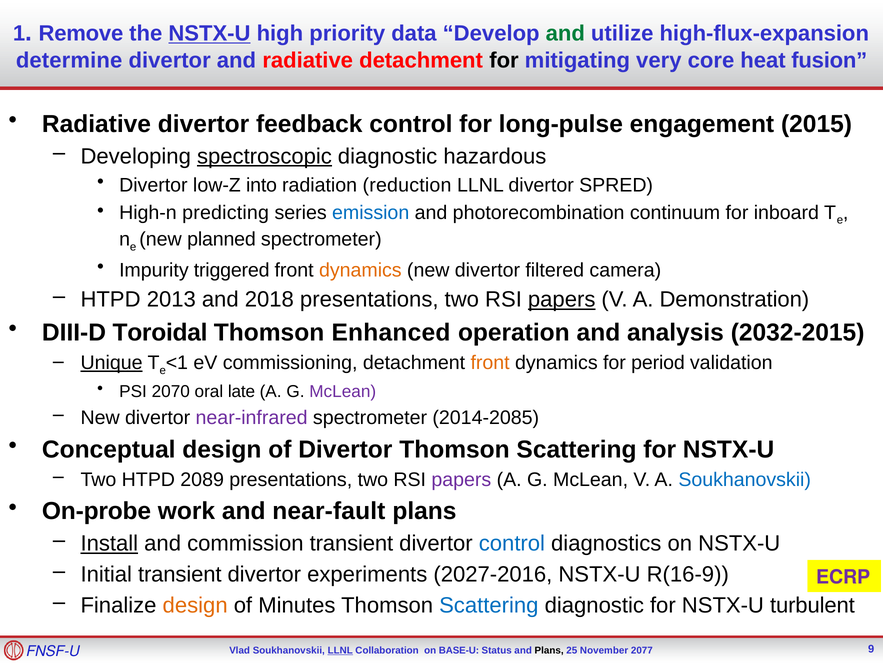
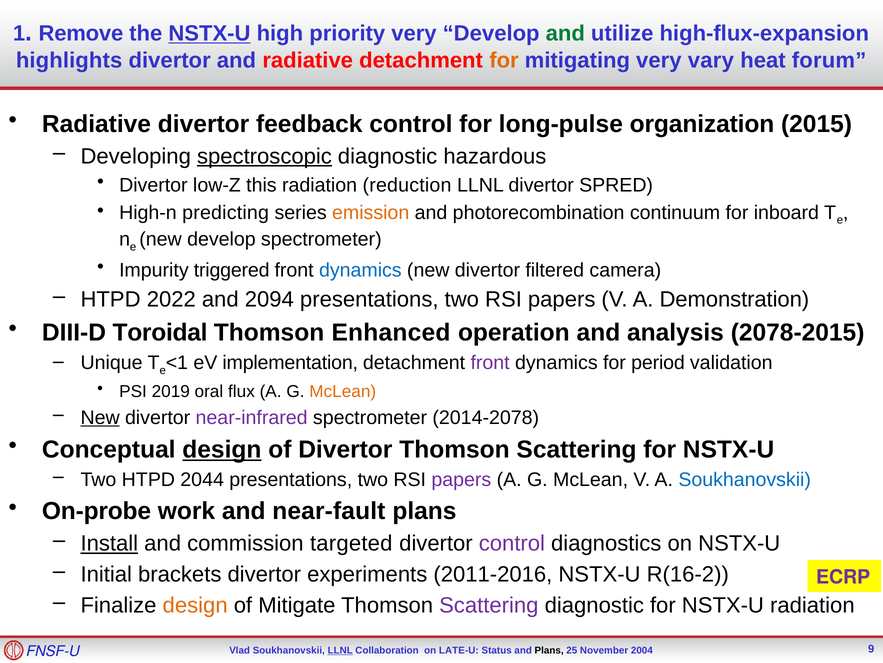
priority data: data -> very (414, 33)
determine: determine -> highlights (69, 60)
for colour: black -> orange (504, 60)
core: core -> vary (711, 60)
fusion: fusion -> forum (829, 60)
engagement: engagement -> organization (702, 124)
into: into -> this (261, 185)
emission colour: blue -> orange (371, 212)
new planned: planned -> develop (221, 239)
dynamics colour: orange -> blue (360, 270)
2013: 2013 -> 2022 (171, 299)
2018: 2018 -> 2094 (269, 299)
papers underline: present -> none (562, 299)
2032-2015: 2032-2015 -> 2078-2015 (798, 332)
Unique underline: present -> none (112, 362)
commissioning: commissioning -> implementation (290, 362)
front colour: orange -> purple (490, 362)
2070: 2070 -> 2019 (171, 391)
late: late -> flux (241, 391)
McLean colour: purple -> orange (343, 391)
New underline: none -> present (100, 417)
2014-2085: 2014-2085 -> 2014-2078 (486, 417)
design underline: none -> present (222, 449)
2089: 2089 -> 2044 (202, 479)
commission transient: transient -> targeted (351, 543)
control colour: blue -> purple (512, 543)
Initial transient: transient -> brackets (180, 574)
2027-2016: 2027-2016 -> 2011-2016 (493, 574)
R(16-9: R(16-9 -> R(16-2 (688, 574)
Minutes: Minutes -> Mitigate (297, 605)
Scattering colour: blue -> purple (489, 605)
NSTX-U turbulent: turbulent -> radiation (812, 605)
BASE-U: BASE-U -> LATE-U (459, 650)
2077: 2077 -> 2004 (642, 650)
